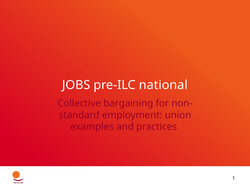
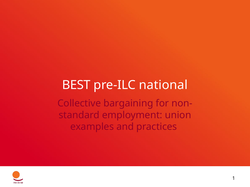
JOBS: JOBS -> BEST (76, 85)
